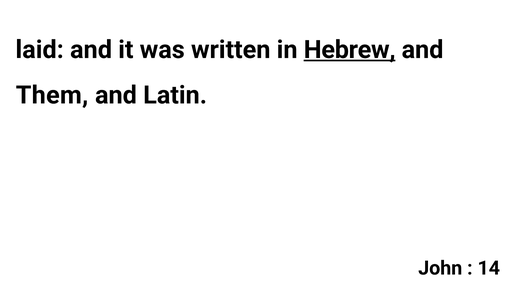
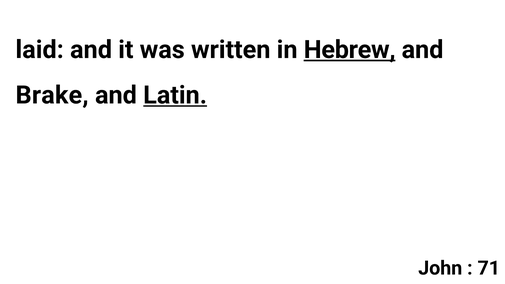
Them: Them -> Brake (52, 95)
Latin underline: none -> present (175, 95)
14: 14 -> 71 (489, 268)
